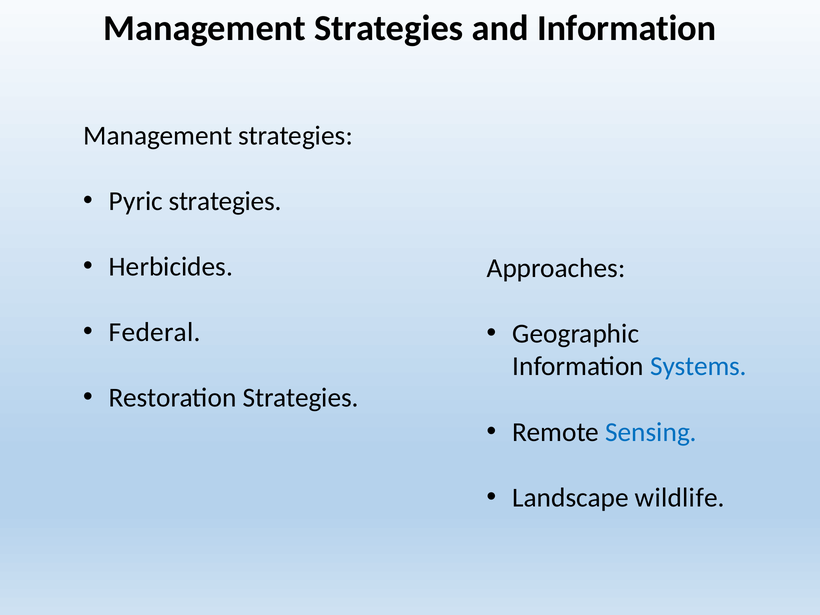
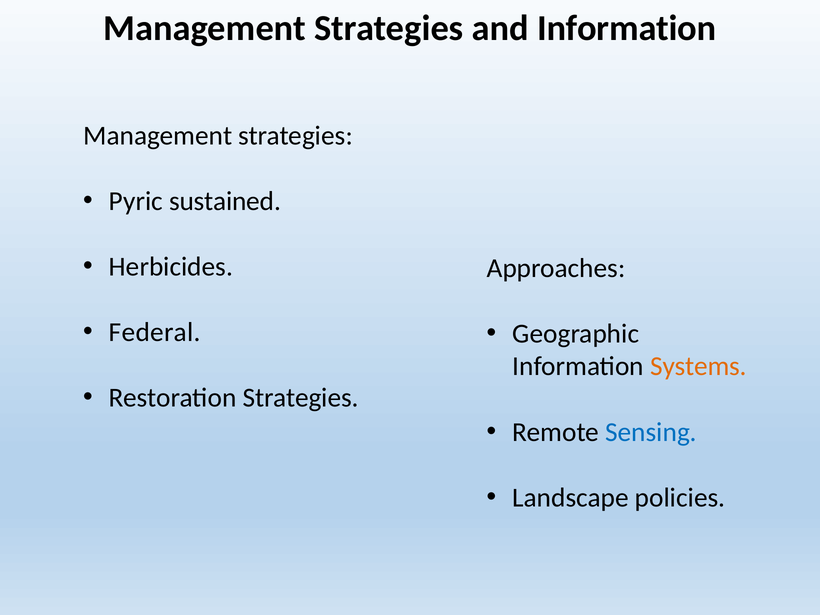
Pyric strategies: strategies -> sustained (225, 201)
Systems colour: blue -> orange (698, 366)
wildlife: wildlife -> policies (680, 498)
